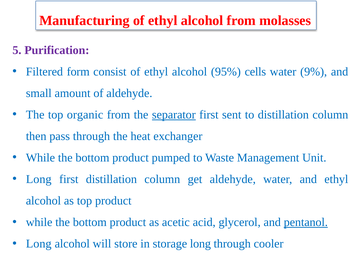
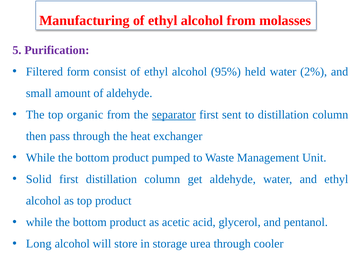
cells: cells -> held (255, 71)
9%: 9% -> 2% (314, 71)
Long: Long -> Solid (39, 179)
pentanol underline: present -> none (306, 222)
storage long: long -> urea (200, 243)
